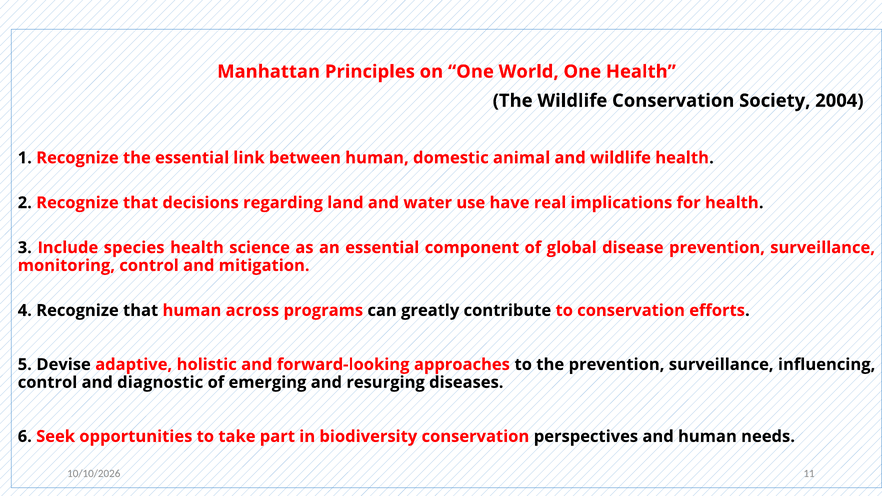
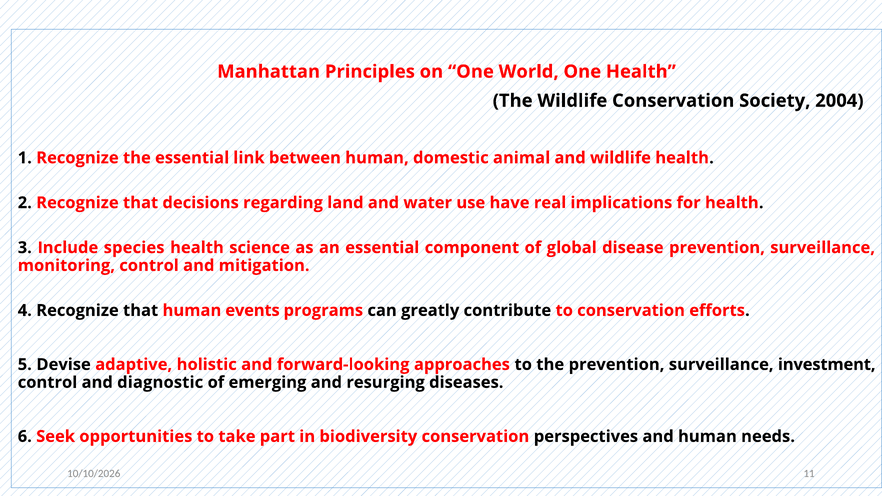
across: across -> events (253, 310)
influencing: influencing -> investment (827, 365)
